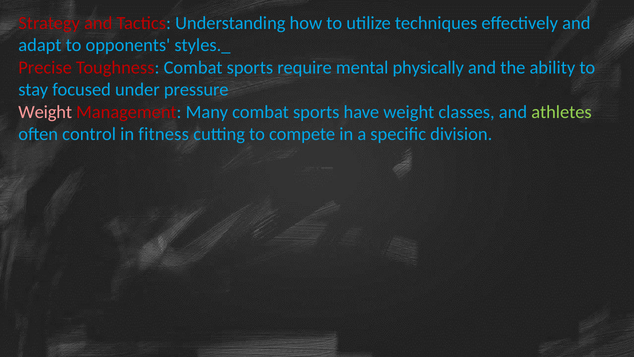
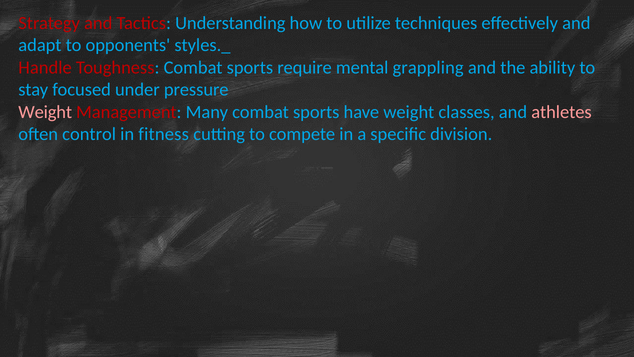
Precise: Precise -> Handle (45, 67)
physically: physically -> grappling (428, 67)
athletes colour: light green -> pink (561, 112)
